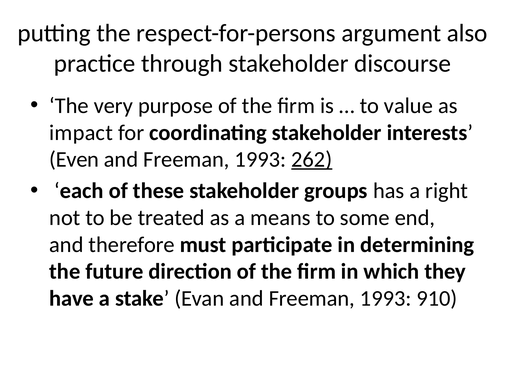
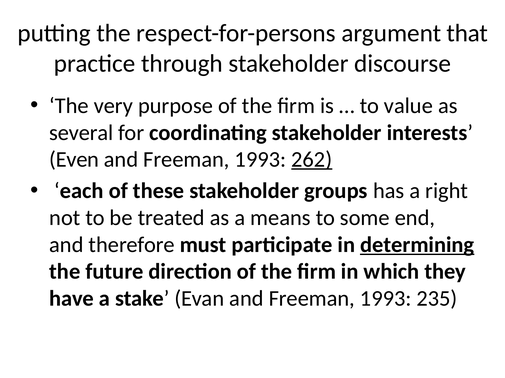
also: also -> that (467, 33)
impact: impact -> several (81, 133)
determining underline: none -> present (417, 245)
910: 910 -> 235 (437, 299)
